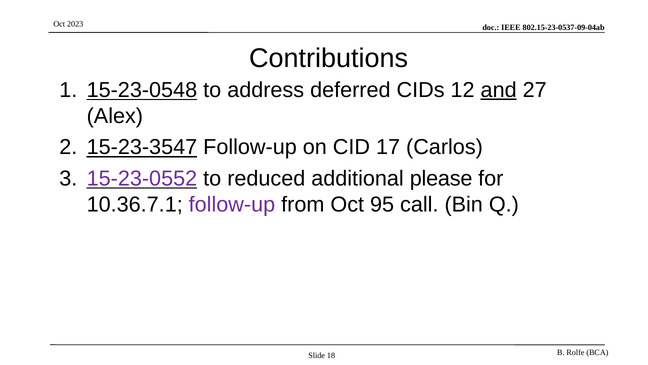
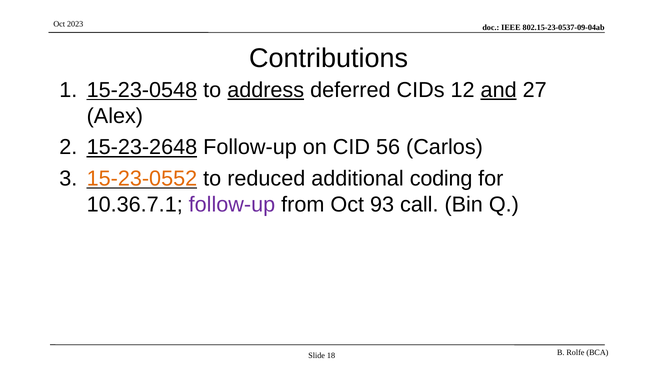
address underline: none -> present (266, 90)
15-23-3547: 15-23-3547 -> 15-23-2648 (142, 147)
17: 17 -> 56 (388, 147)
15-23-0552 colour: purple -> orange (142, 178)
please: please -> coding (441, 178)
95: 95 -> 93 (382, 204)
